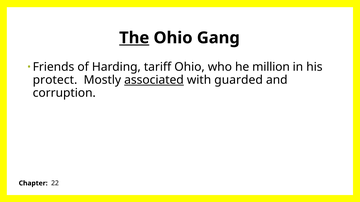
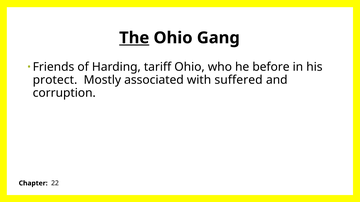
million: million -> before (271, 67)
associated underline: present -> none (154, 80)
guarded: guarded -> suffered (239, 80)
